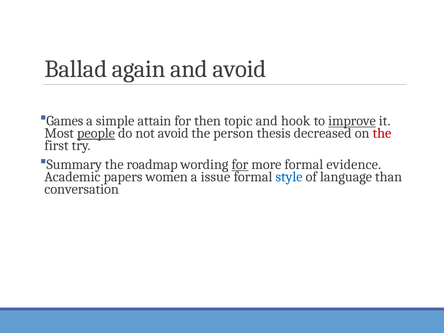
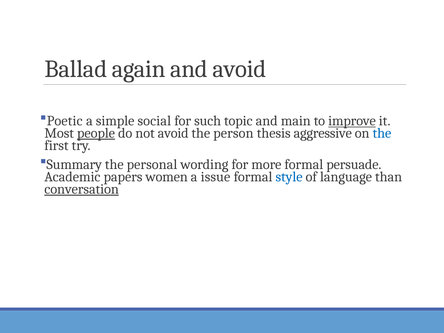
Games: Games -> Poetic (65, 121)
attain: attain -> social (154, 121)
then: then -> such (208, 121)
hook: hook -> main (296, 121)
decreased: decreased -> aggressive (323, 133)
the colour: red -> blue (382, 133)
roadmap: roadmap -> personal (152, 164)
for underline: present -> none (240, 164)
evidence: evidence -> persuade (354, 164)
conversation underline: none -> present (82, 189)
